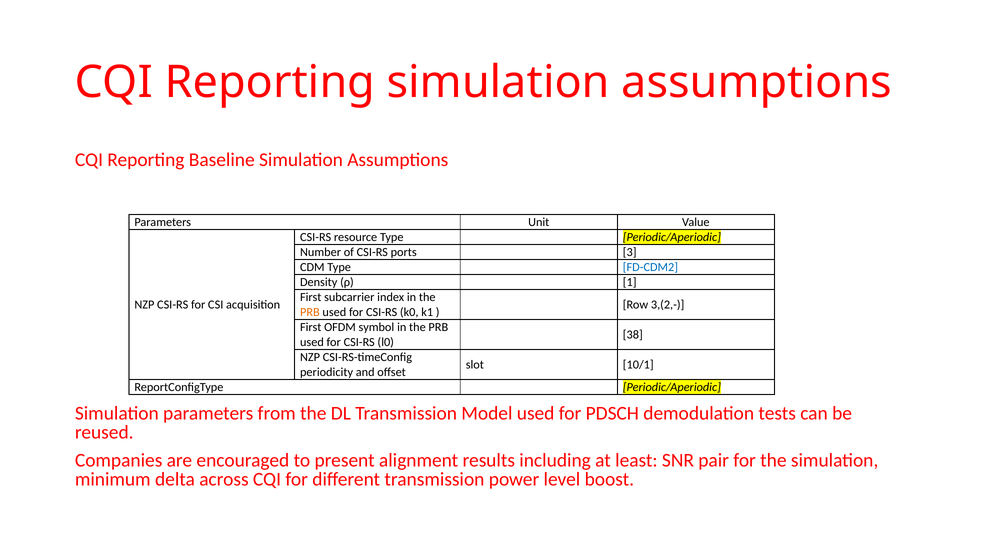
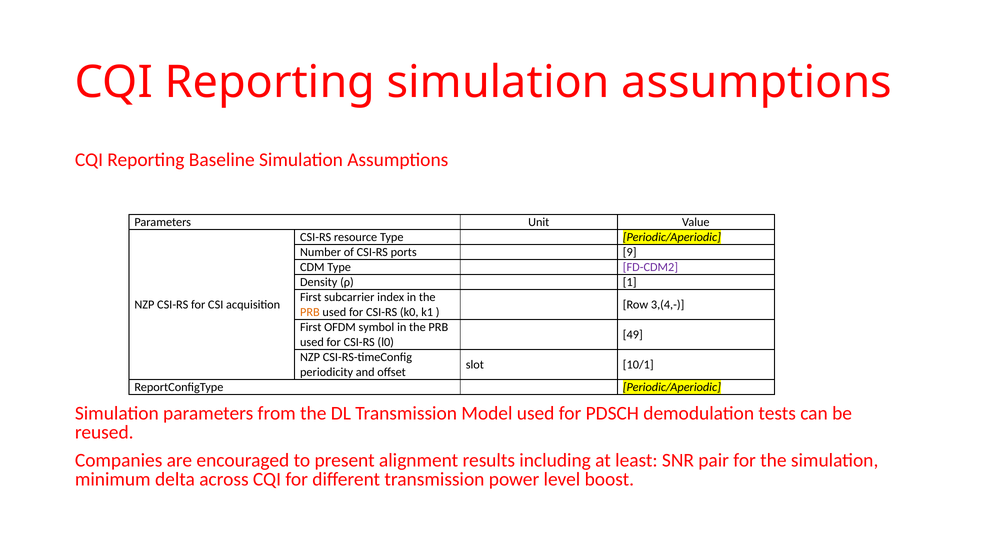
3: 3 -> 9 (630, 252)
FD-CDM2 colour: blue -> purple (650, 267)
3,(2,-: 3,(2,- -> 3,(4,- (668, 305)
38: 38 -> 49 (633, 335)
